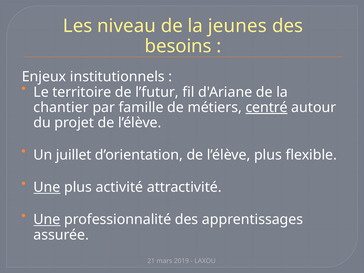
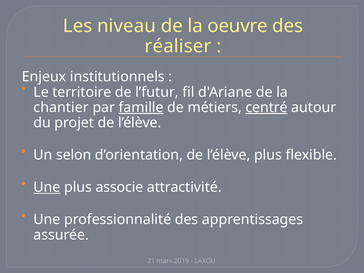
jeunes: jeunes -> oeuvre (238, 26)
besoins: besoins -> réaliser (178, 46)
famille underline: none -> present (141, 107)
juillet: juillet -> selon (74, 155)
activité: activité -> associe (119, 187)
Une underline: present -> none (47, 220)
